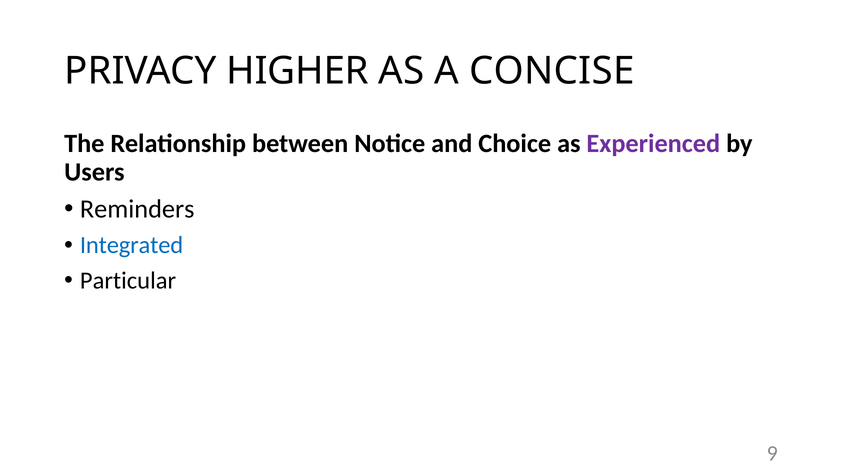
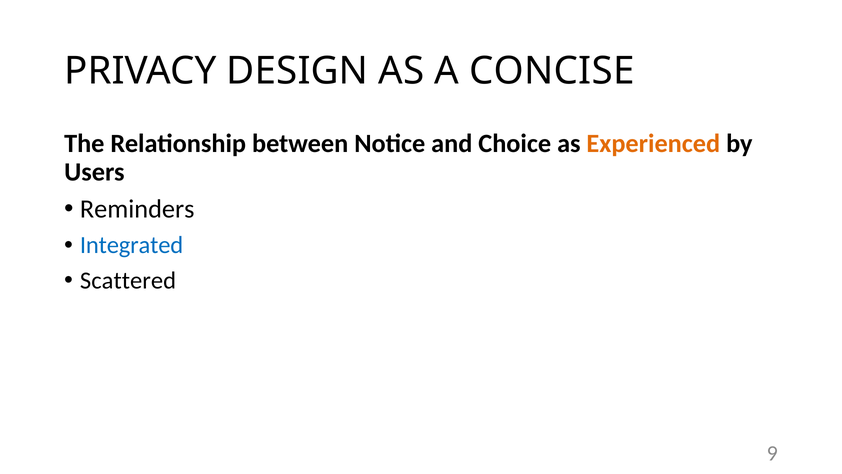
HIGHER: HIGHER -> DESIGN (297, 71)
Experienced colour: purple -> orange (653, 143)
Particular: Particular -> Scattered (128, 280)
